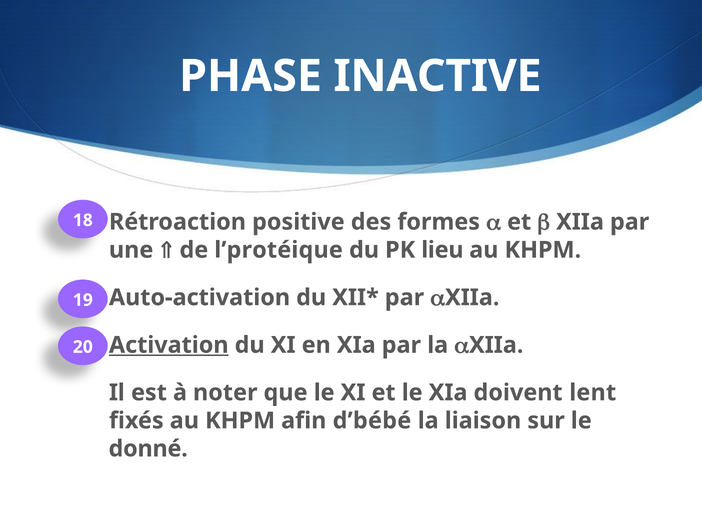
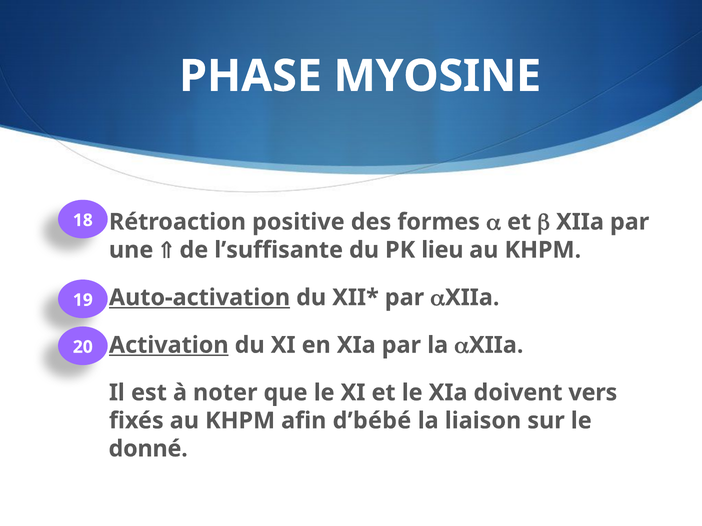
INACTIVE: INACTIVE -> MYOSINE (437, 76)
l’protéique: l’protéique -> l’suffisante (279, 250)
Auto-activation underline: none -> present (200, 298)
lent: lent -> vers (593, 393)
